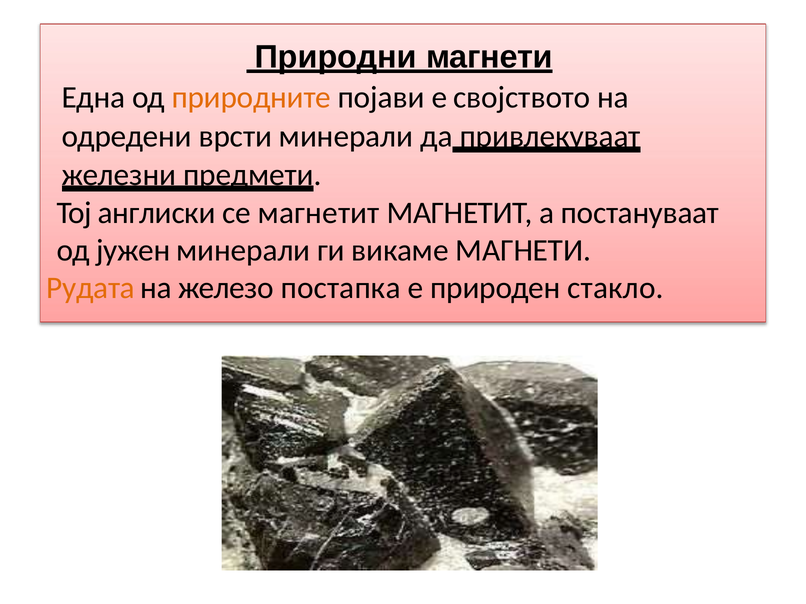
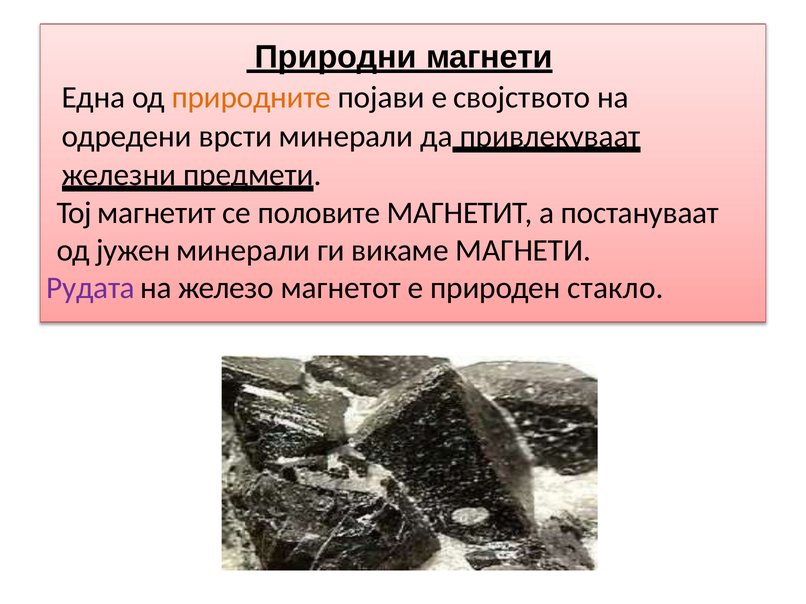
Тој англиски: англиски -> магнетит (157, 213)
се магнетит: магнетит -> половите (319, 213)
Рудата colour: orange -> purple (91, 288)
постапка: постапка -> магнетот (341, 288)
